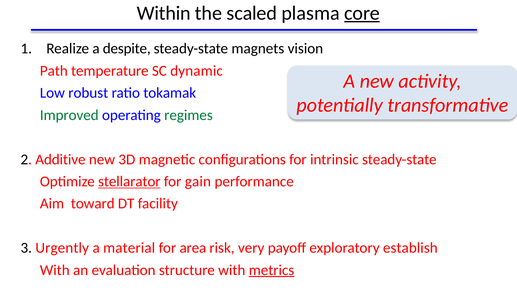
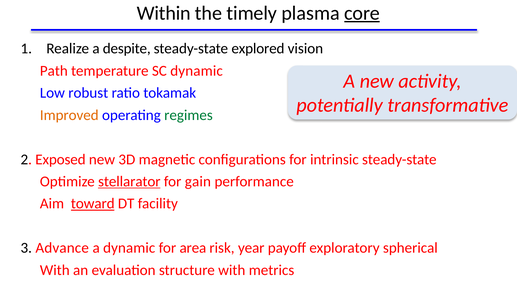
scaled: scaled -> timely (252, 13)
magnets: magnets -> explored (258, 49)
Improved colour: green -> orange (69, 115)
Additive: Additive -> Exposed (60, 159)
toward underline: none -> present (93, 204)
Urgently: Urgently -> Advance (62, 248)
a material: material -> dynamic (129, 248)
very: very -> year (251, 248)
establish: establish -> spherical (410, 248)
metrics underline: present -> none (271, 270)
